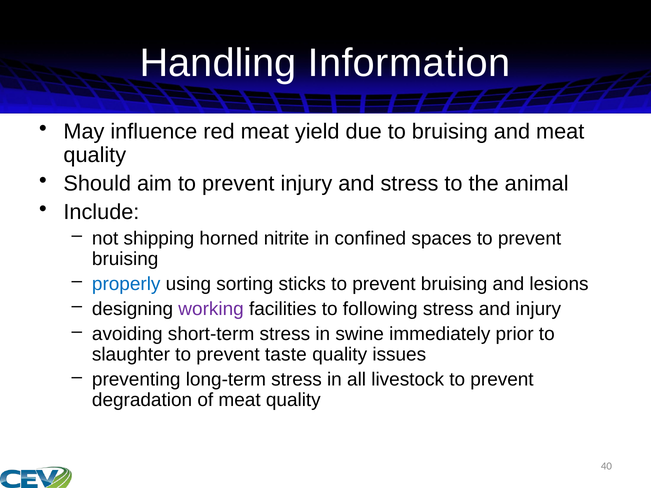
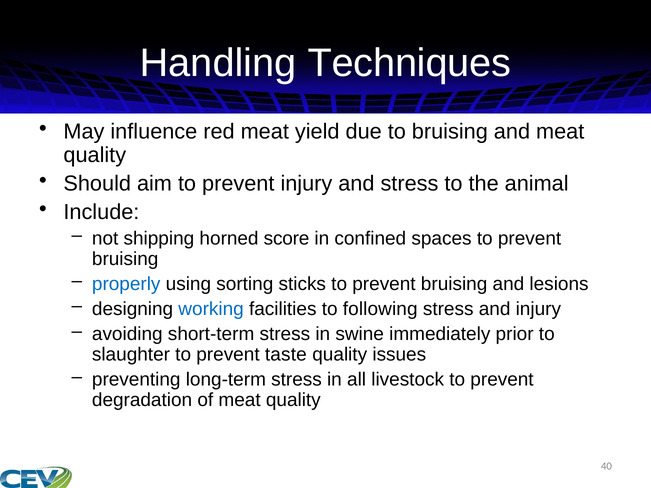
Information: Information -> Techniques (409, 63)
nitrite: nitrite -> score (287, 239)
working colour: purple -> blue (211, 309)
